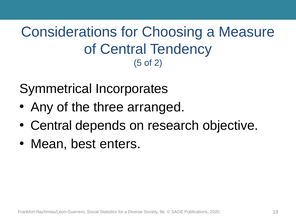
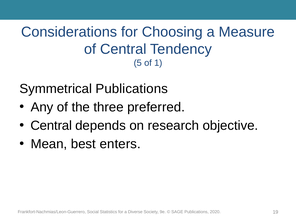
2: 2 -> 1 (158, 63)
Symmetrical Incorporates: Incorporates -> Publications (132, 89)
arranged: arranged -> preferred (156, 107)
